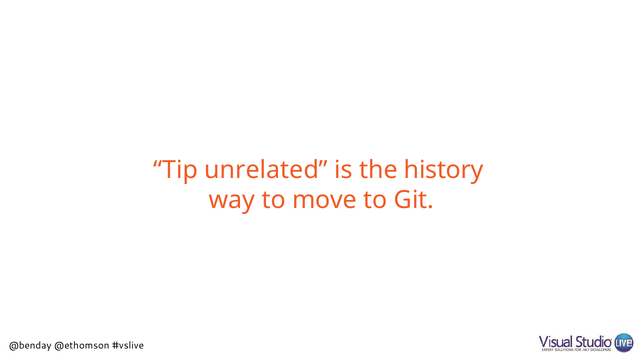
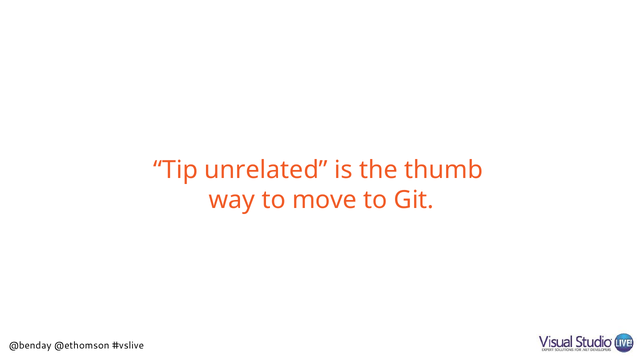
history: history -> thumb (444, 170)
